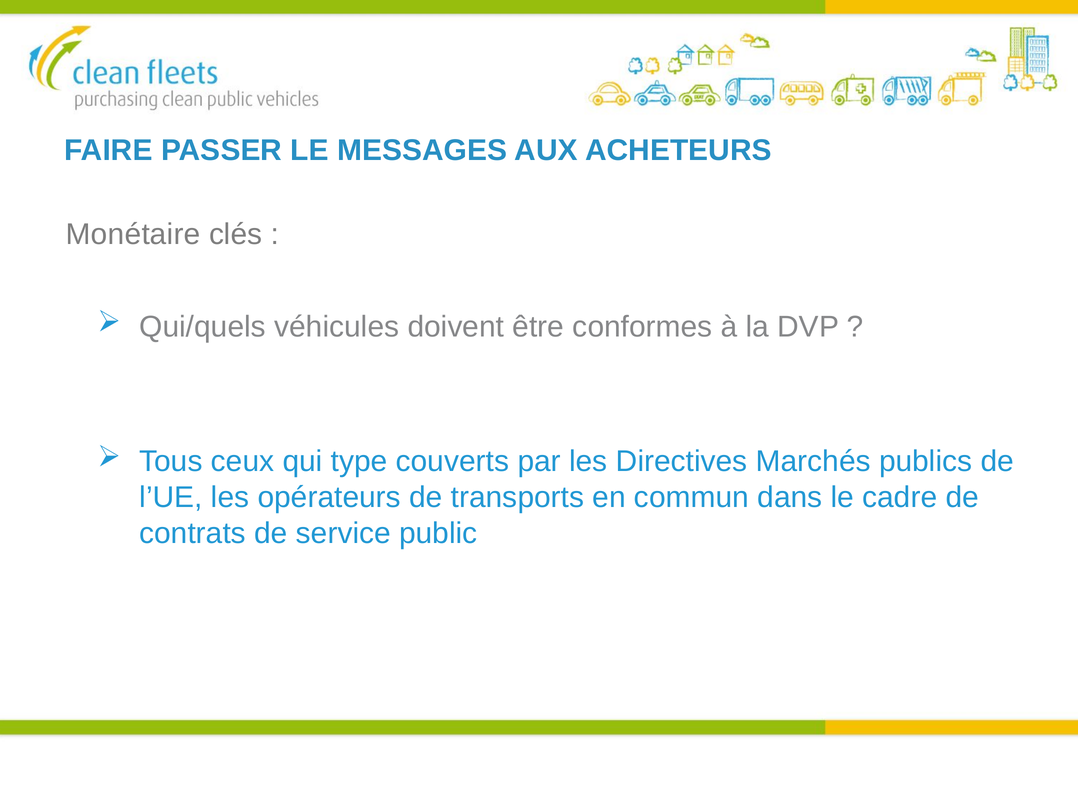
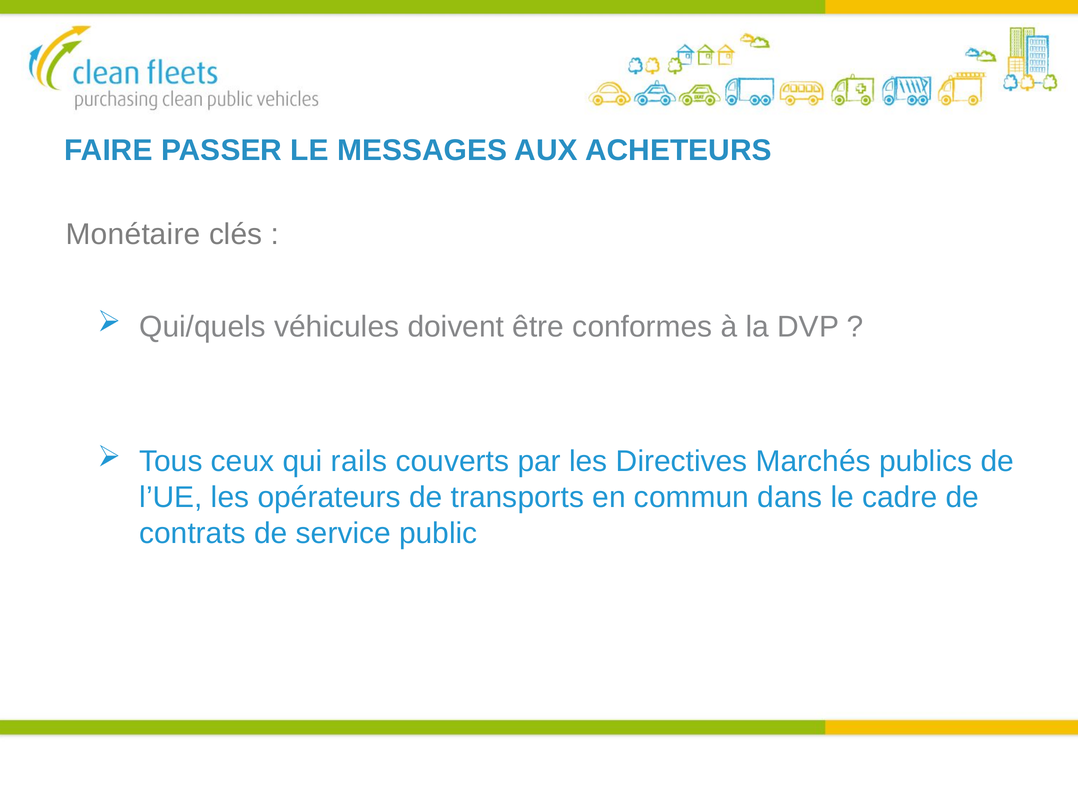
type: type -> rails (359, 462)
